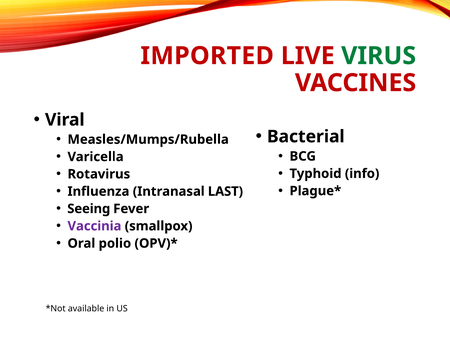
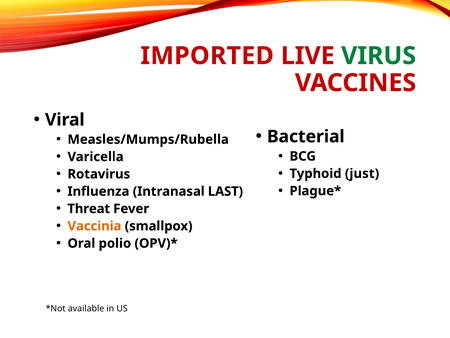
info: info -> just (362, 173)
Seeing: Seeing -> Threat (89, 208)
Vaccinia colour: purple -> orange (94, 226)
